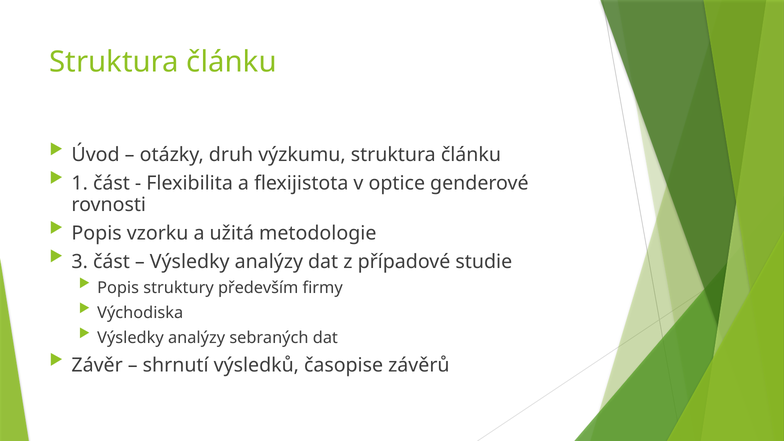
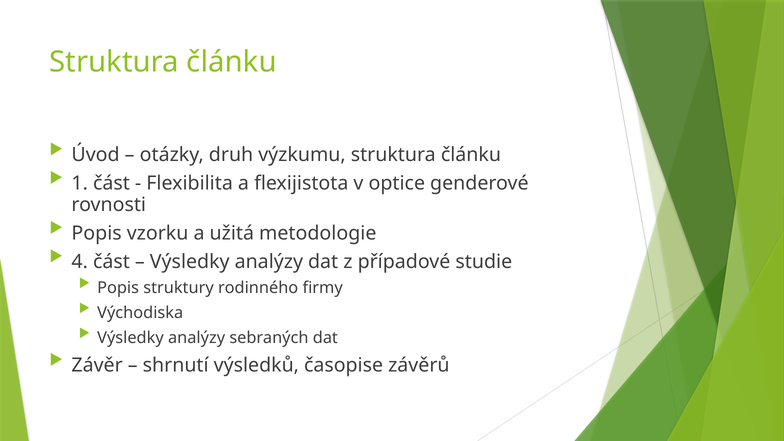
3: 3 -> 4 (80, 262)
především: především -> rodinného (258, 288)
